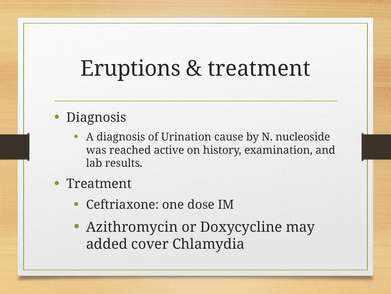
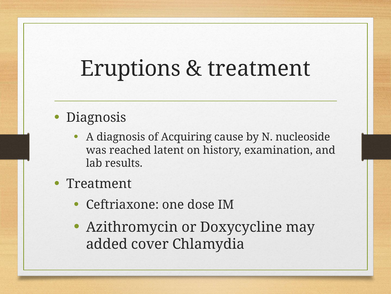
Urination: Urination -> Acquiring (186, 137)
active: active -> latent (169, 150)
